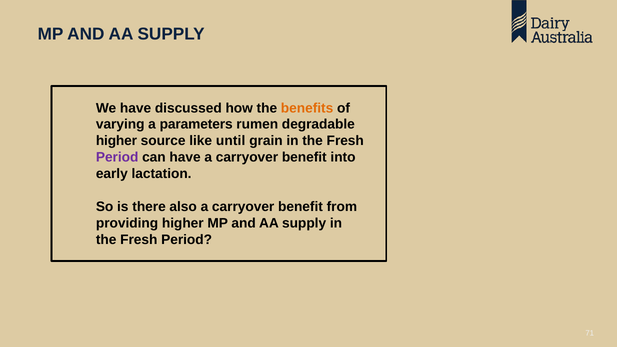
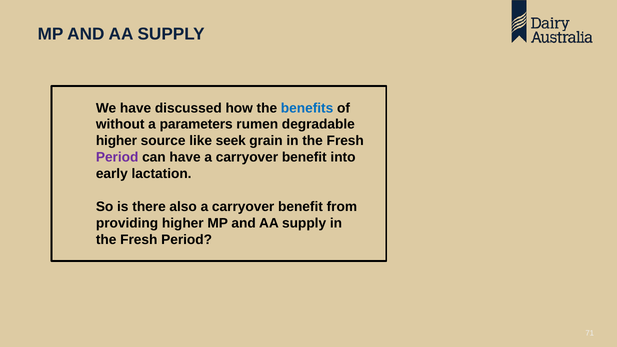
benefits colour: orange -> blue (307, 108)
varying: varying -> without (120, 124)
until: until -> seek (231, 141)
